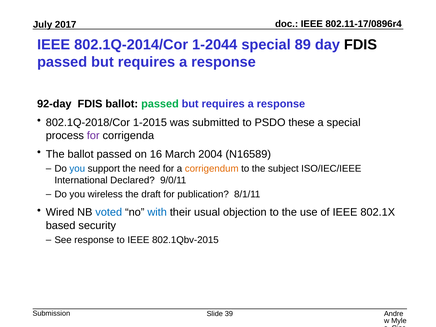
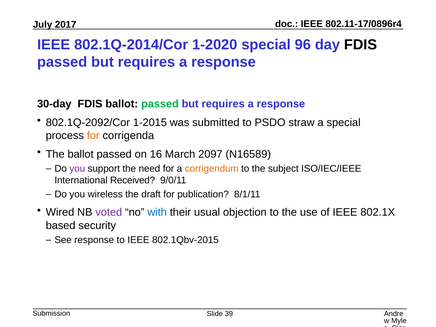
1-2044: 1-2044 -> 1-2020 (215, 45)
89: 89 -> 96 (303, 45)
92-day: 92-day -> 30-day (54, 104)
802.1Q-2018/Cor: 802.1Q-2018/Cor -> 802.1Q-2092/Cor (88, 122)
these: these -> straw (302, 122)
for colour: purple -> orange (93, 136)
2004: 2004 -> 2097 (210, 154)
you colour: blue -> purple (77, 169)
Declared: Declared -> Received (133, 180)
voted colour: blue -> purple (109, 212)
